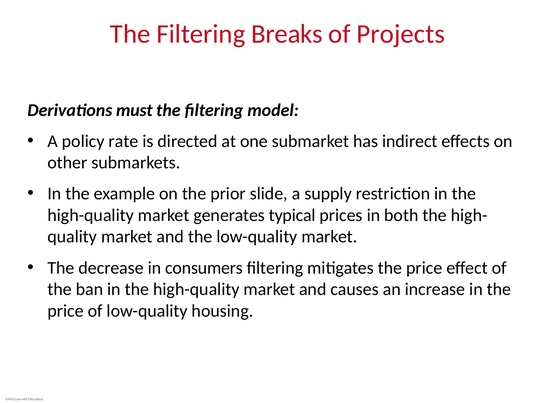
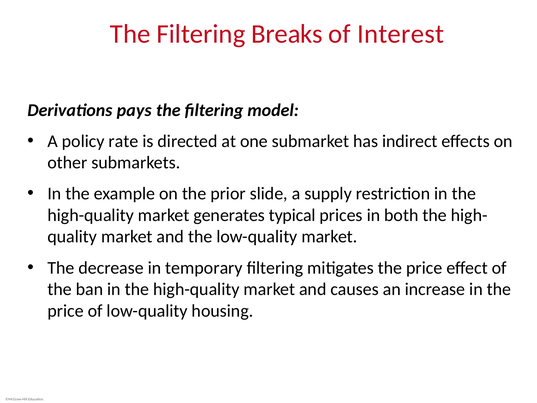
Projects: Projects -> Interest (401, 34)
must: must -> pays (134, 110)
consumers: consumers -> temporary (204, 268)
